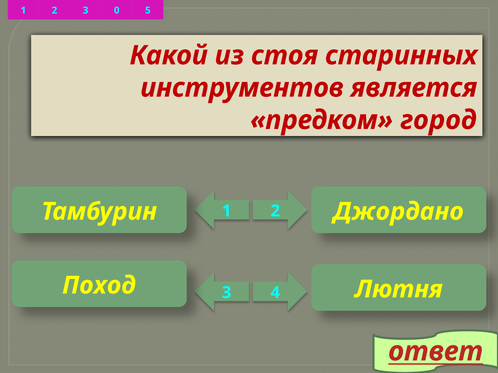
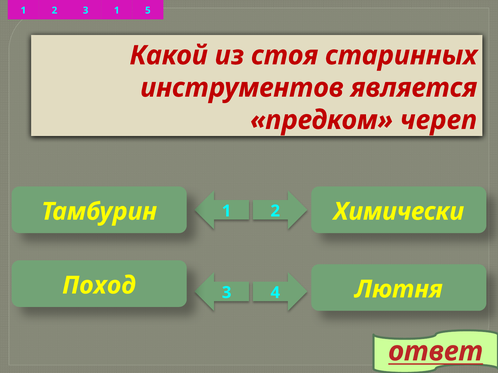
3 0: 0 -> 1 (117, 10)
город: город -> череп (439, 120)
Джордано: Джордано -> Химически (399, 212)
